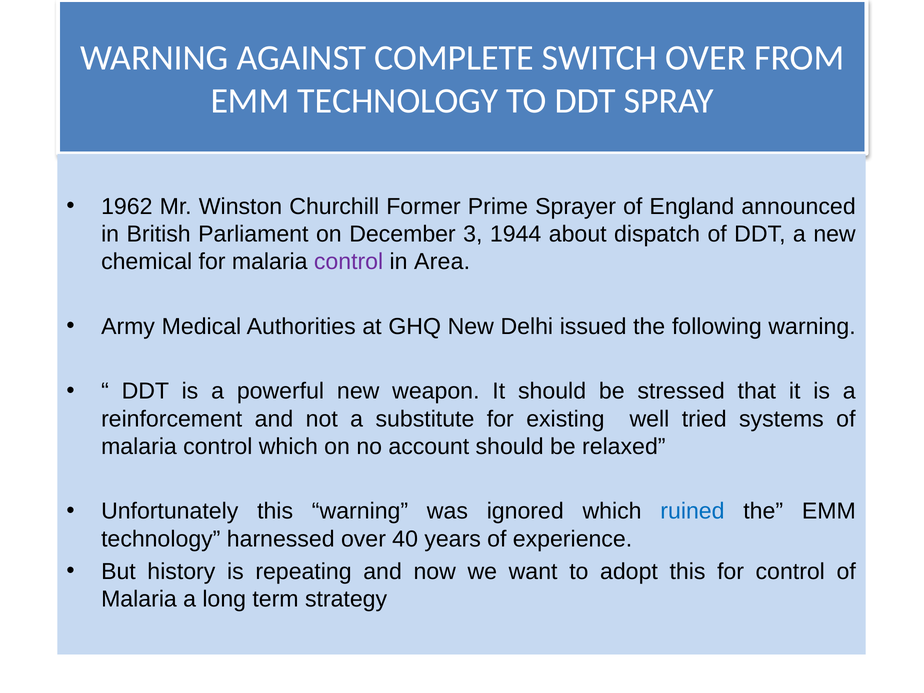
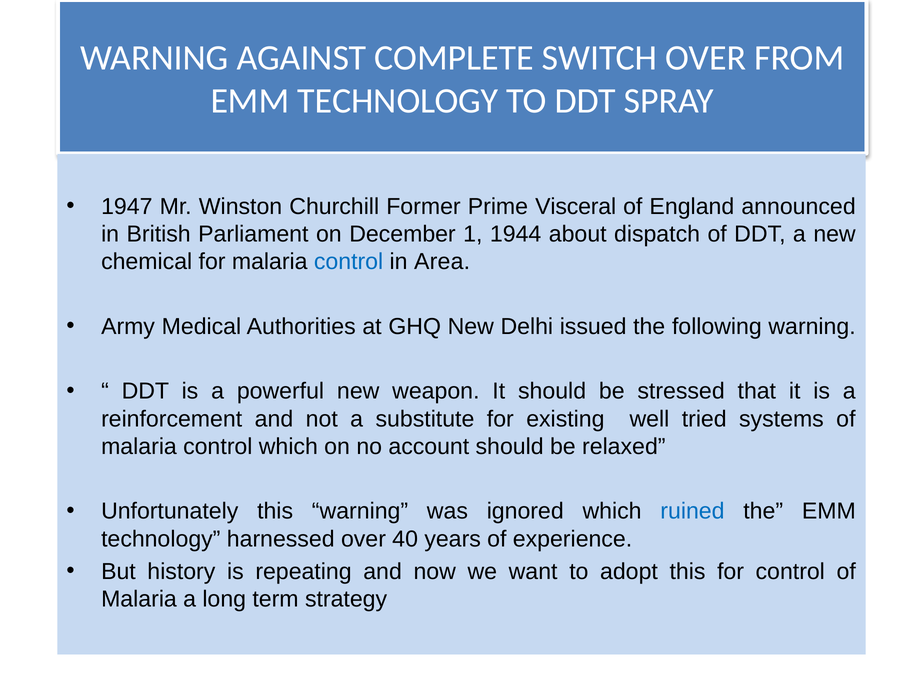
1962: 1962 -> 1947 (127, 206)
Sprayer: Sprayer -> Visceral (576, 206)
3: 3 -> 1 (473, 234)
control colour: purple -> blue (349, 262)
